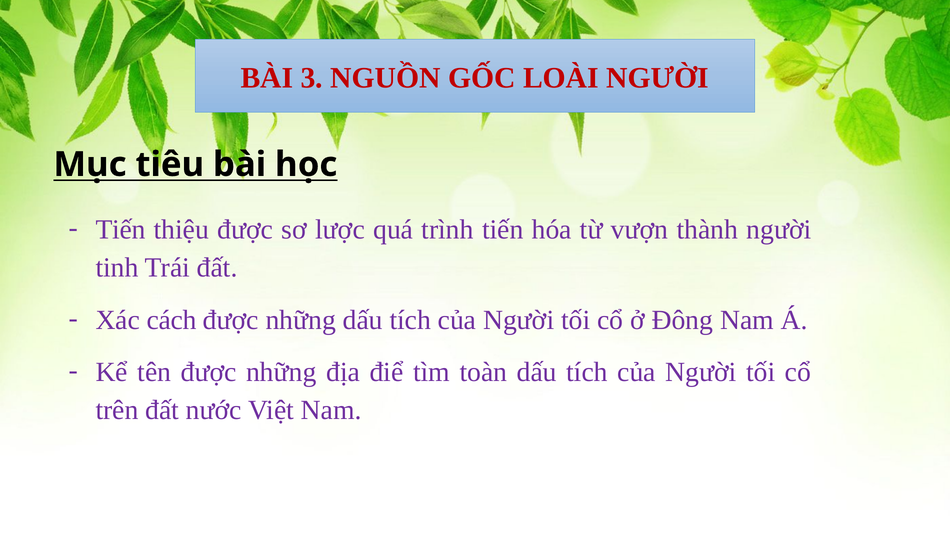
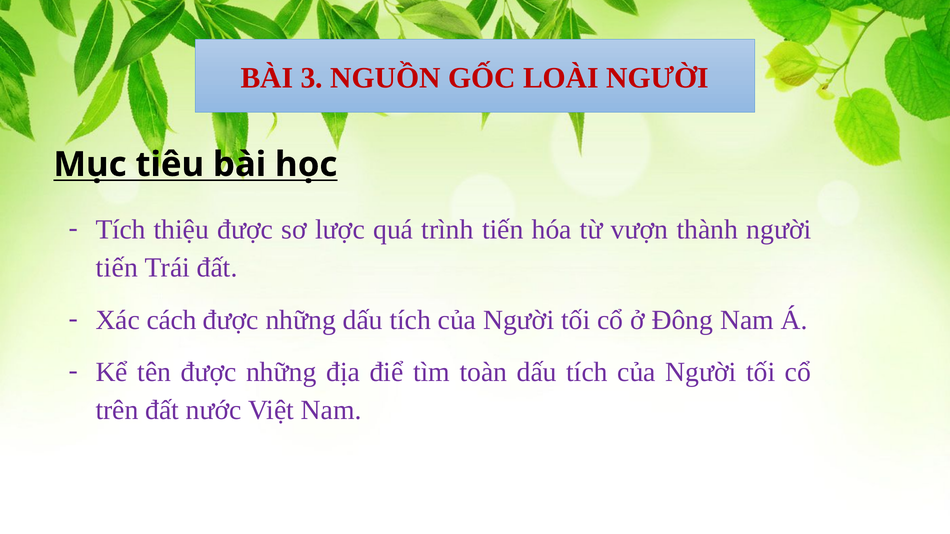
Tiến: Tiến -> Tích (121, 230)
tinh: tinh -> tiến (117, 268)
